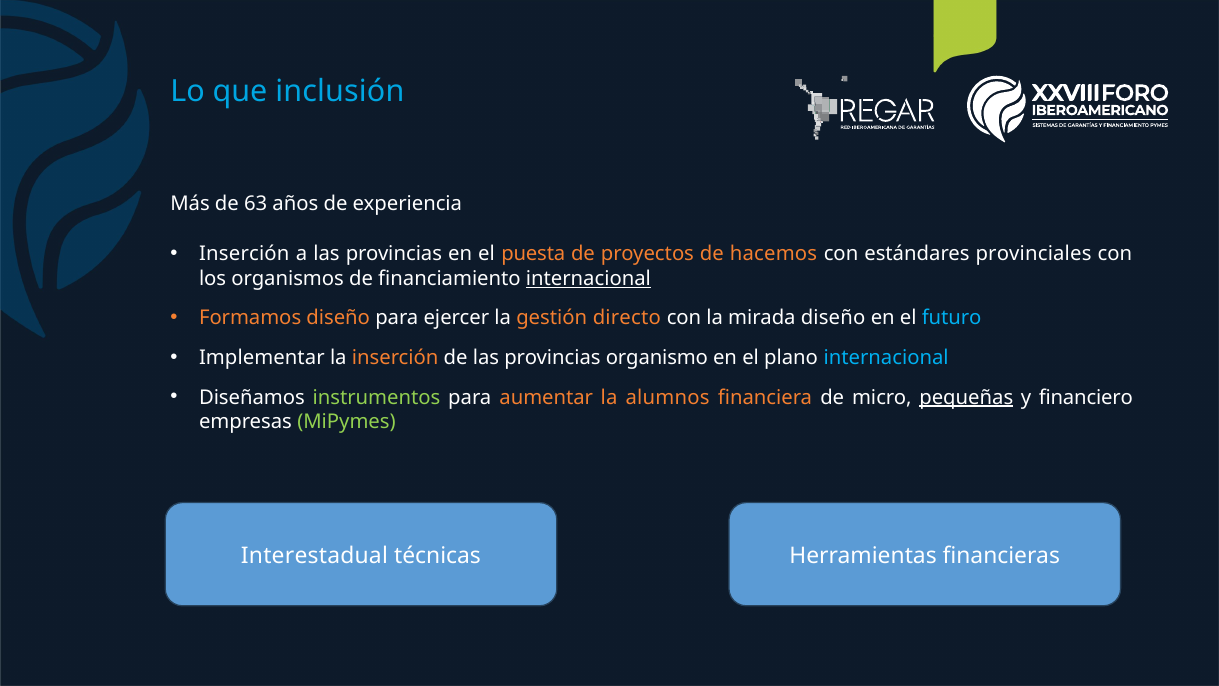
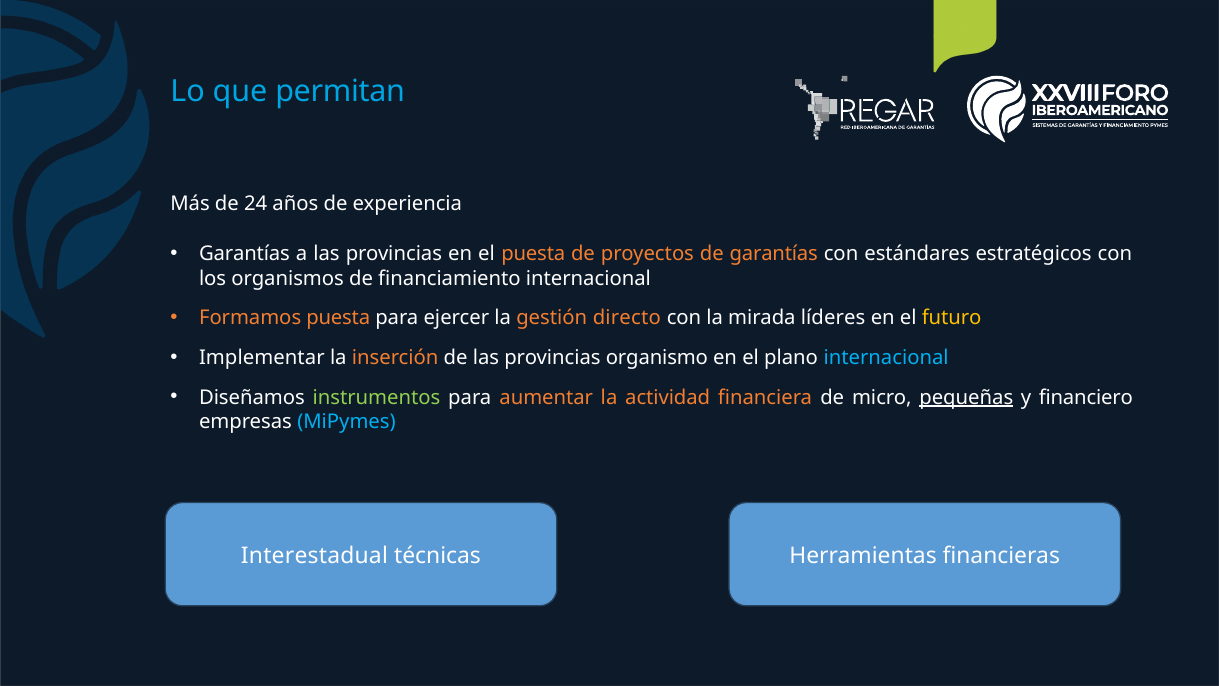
inclusión: inclusión -> permitan (340, 91)
63: 63 -> 24 (256, 204)
Inserción: Inserción -> Garantías (244, 254)
de hacemos: hacemos -> garantías (774, 254)
provinciales: provinciales -> estratégicos (1034, 254)
internacional underline: present -> none (588, 278)
Formamos diseño: diseño -> puesta (338, 318)
mirada diseño: diseño -> líderes (833, 318)
futuro colour: light blue -> yellow (952, 318)
alumnos: alumnos -> actividad (668, 397)
MiPymes colour: light green -> light blue (346, 422)
